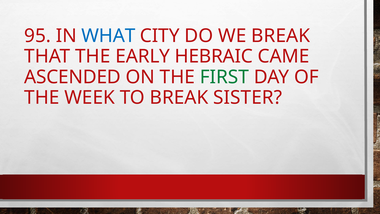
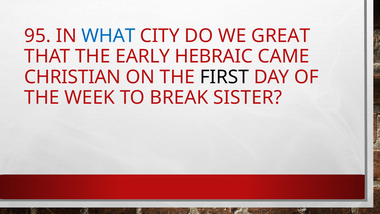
WE BREAK: BREAK -> GREAT (281, 36)
ASCENDED: ASCENDED -> CHRISTIAN (73, 77)
FIRST colour: green -> black (224, 77)
